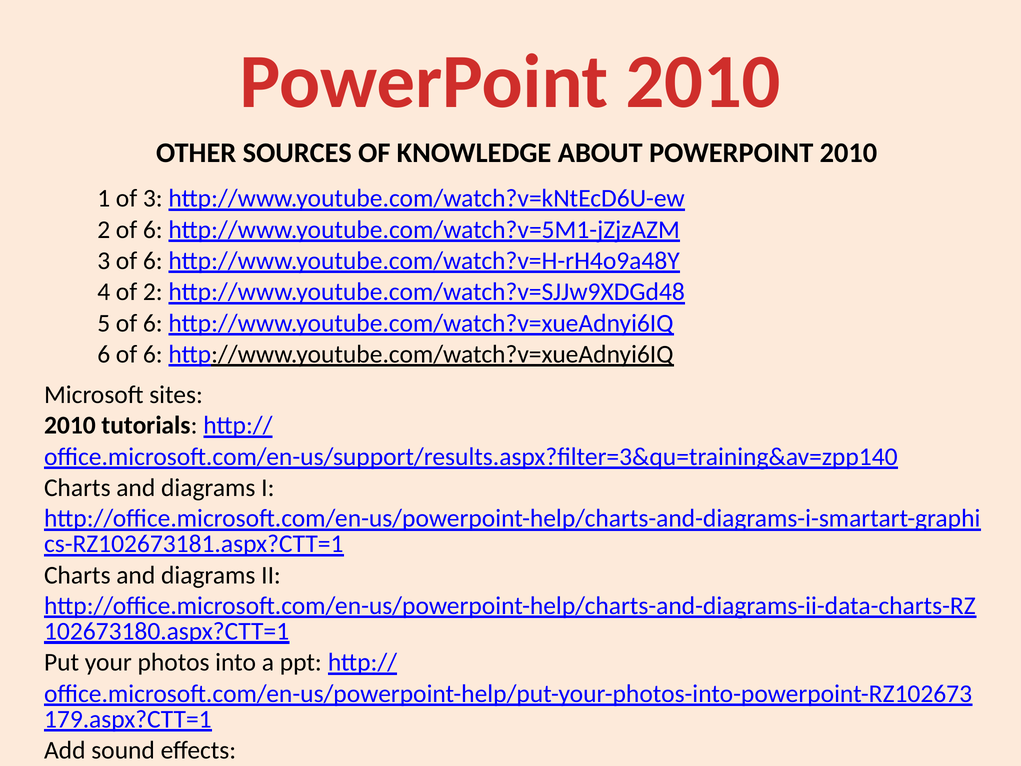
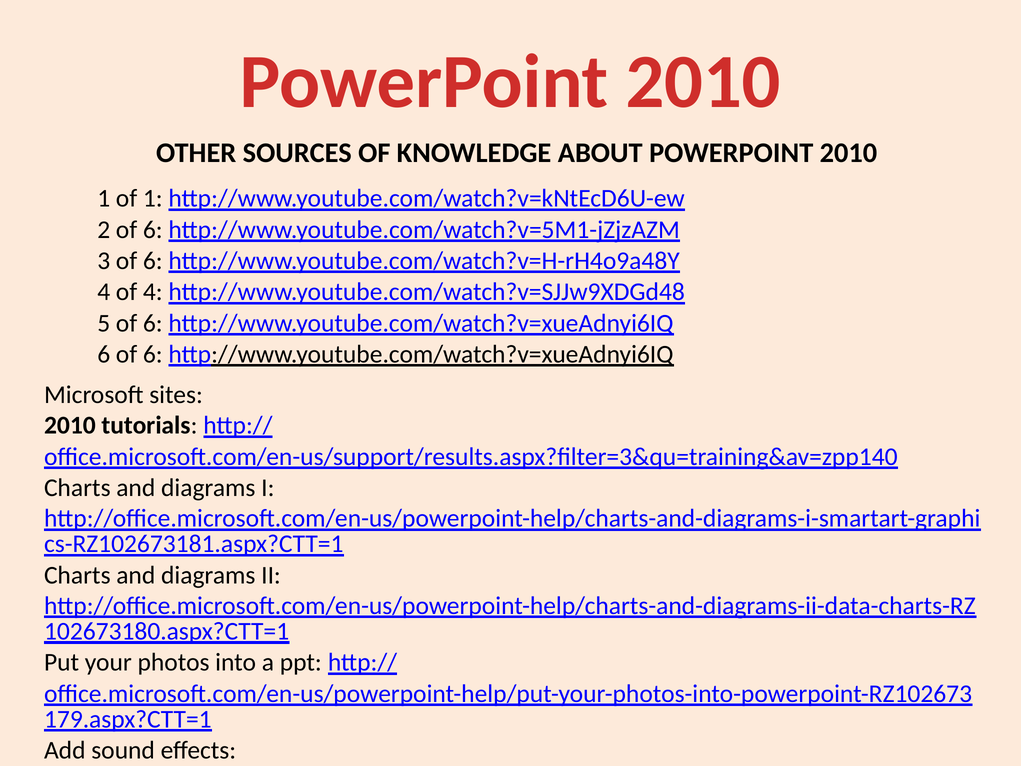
of 3: 3 -> 1 (153, 198)
of 2: 2 -> 4 (153, 292)
